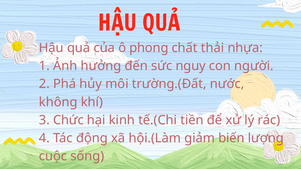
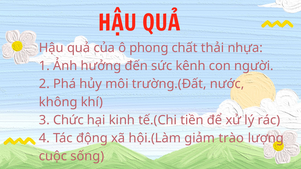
nguy: nguy -> kênh (191, 66)
biến: biến -> trào (231, 138)
